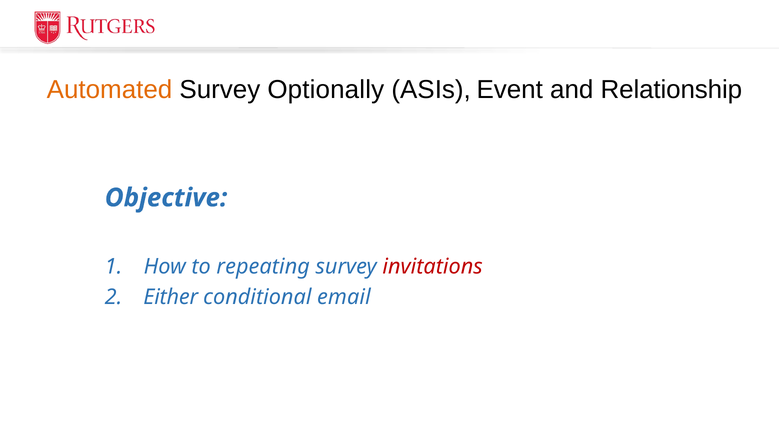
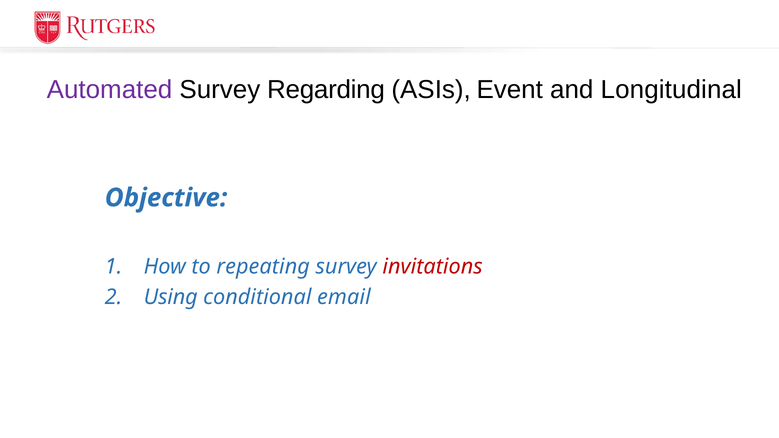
Automated colour: orange -> purple (110, 90)
Optionally: Optionally -> Regarding (326, 90)
Relationship: Relationship -> Longitudinal (671, 90)
Either: Either -> Using (171, 297)
